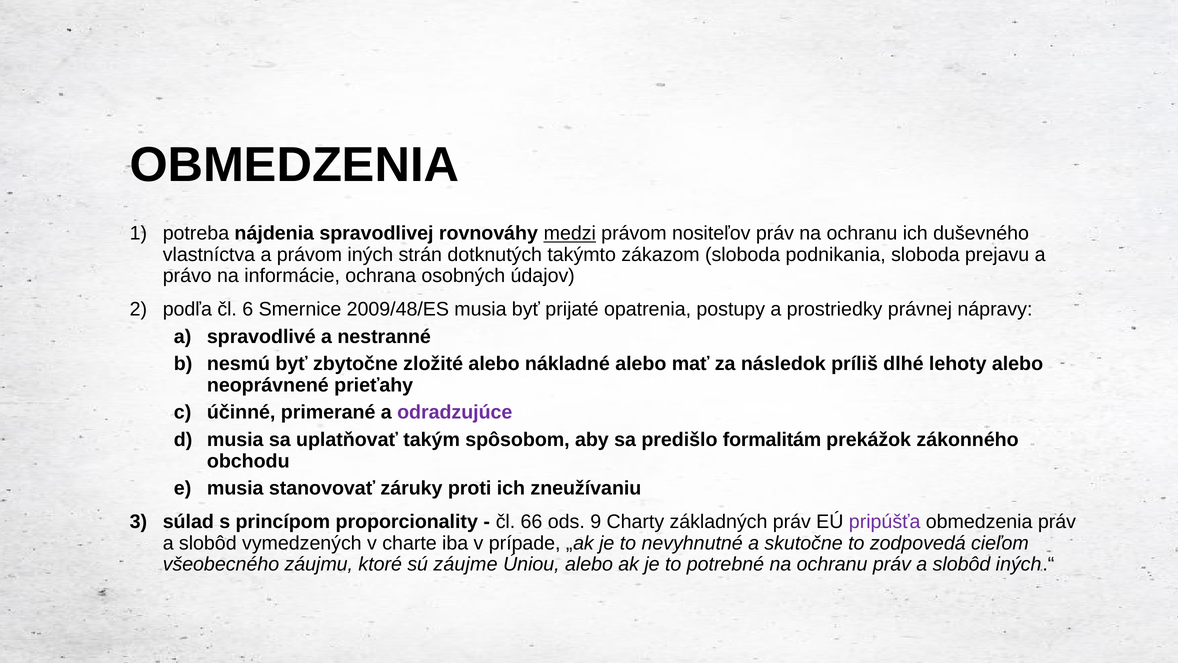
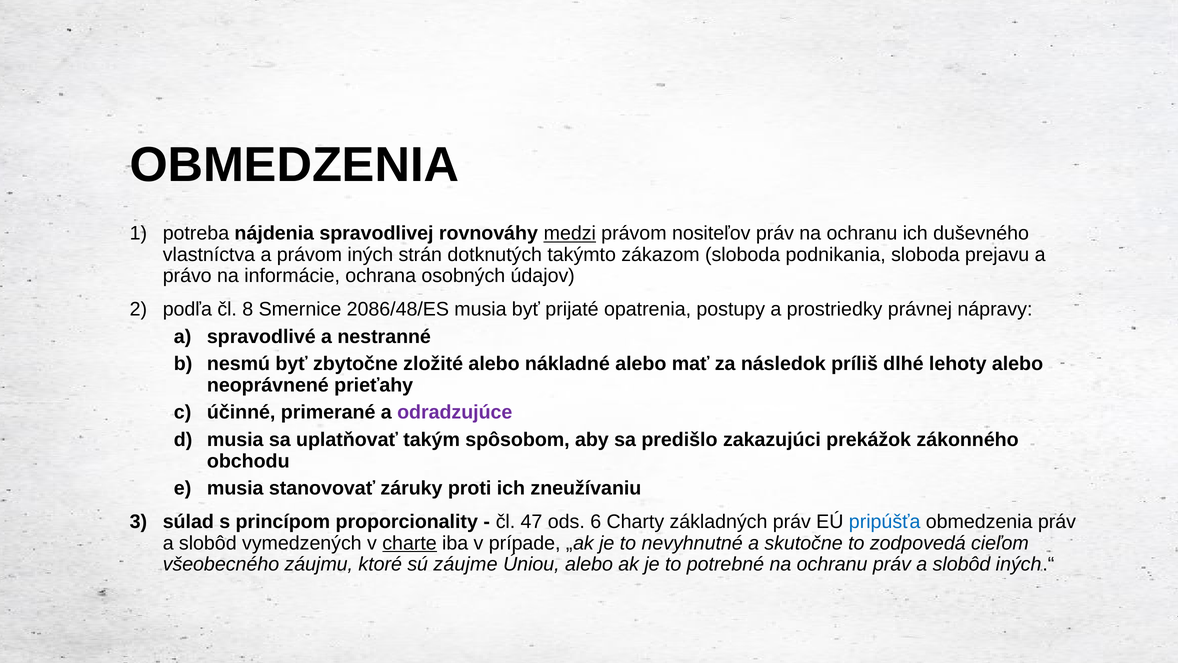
6: 6 -> 8 (248, 309)
2009/48/ES: 2009/48/ES -> 2086/48/ES (398, 309)
formalitám: formalitám -> zakazujúci (772, 440)
66: 66 -> 47 (531, 522)
9: 9 -> 6 (596, 522)
pripúšťa colour: purple -> blue (885, 522)
charte underline: none -> present (410, 543)
